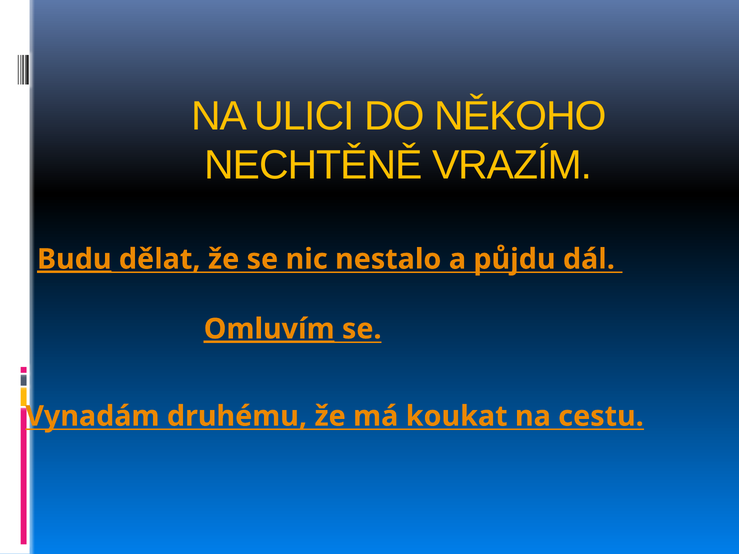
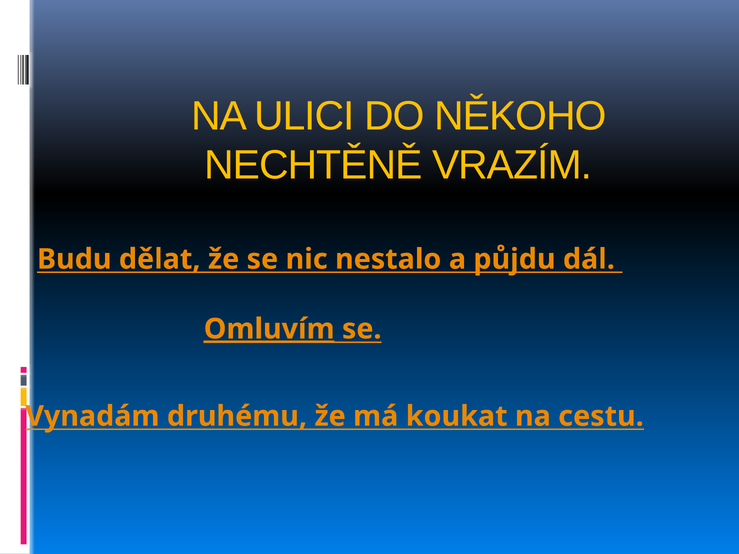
Budu underline: present -> none (74, 259)
